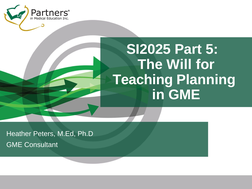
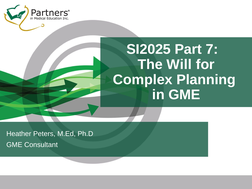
5: 5 -> 7 (212, 49)
Teaching: Teaching -> Complex (143, 80)
